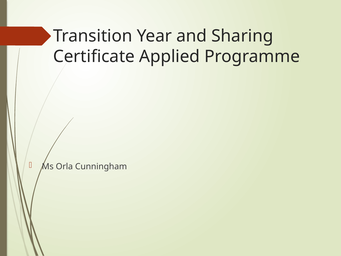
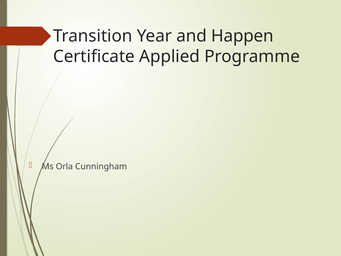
Sharing: Sharing -> Happen (242, 36)
